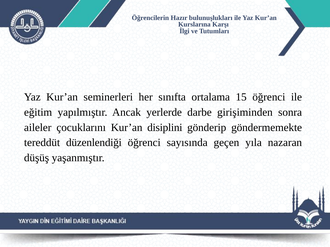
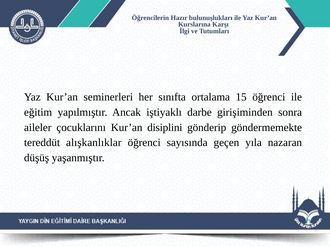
yerlerde: yerlerde -> iştiyaklı (164, 112)
düzenlendiği: düzenlendiği -> alışkanlıklar (94, 143)
